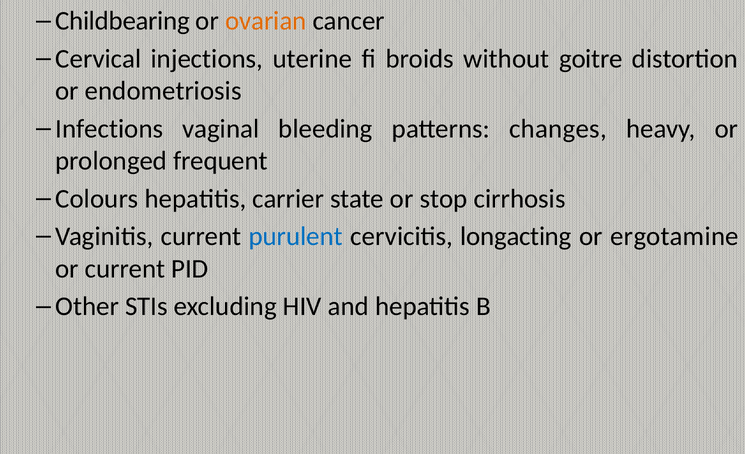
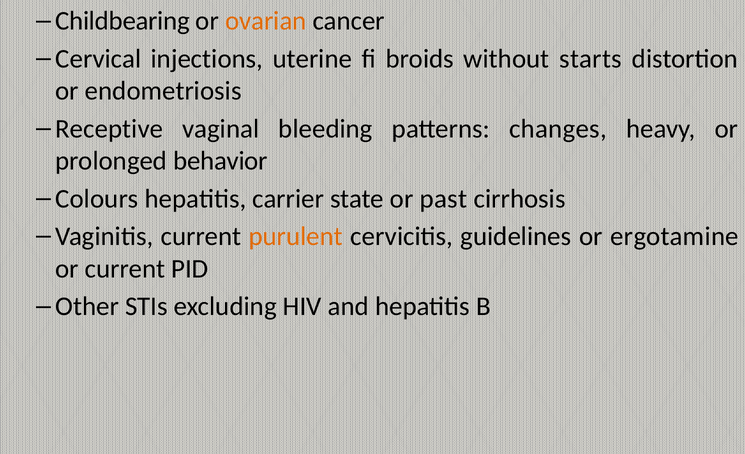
goitre: goitre -> starts (591, 59)
Infections: Infections -> Receptive (109, 129)
frequent: frequent -> behavior (220, 161)
stop: stop -> past (444, 199)
purulent colour: blue -> orange (296, 237)
longacting: longacting -> guidelines (516, 237)
